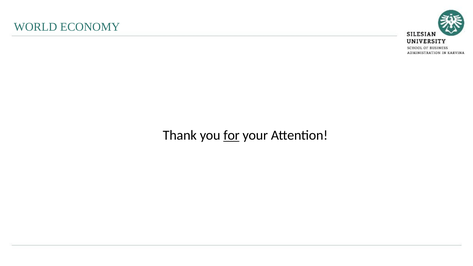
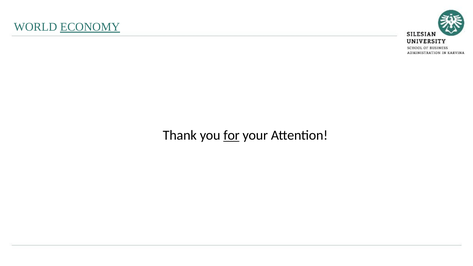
ECONOMY underline: none -> present (90, 27)
